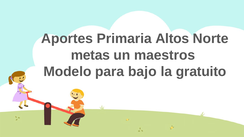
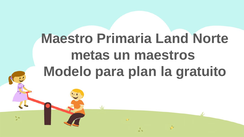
Aportes: Aportes -> Maestro (67, 39)
Altos: Altos -> Land (172, 39)
bajo: bajo -> plan (142, 72)
